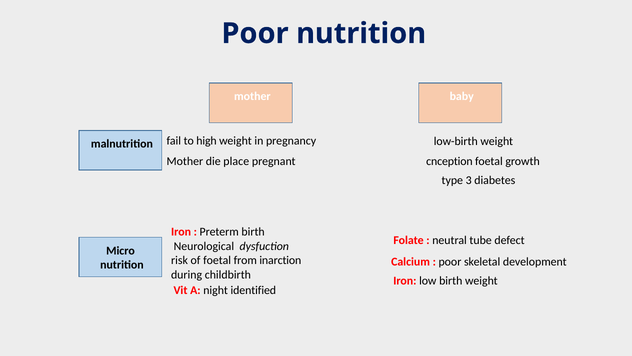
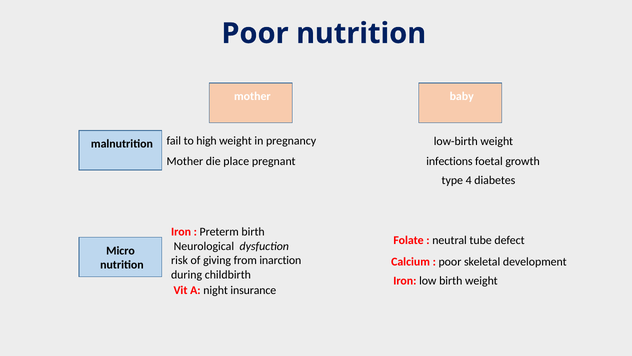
cnception: cnception -> infections (449, 161)
3: 3 -> 4 (469, 180)
of foetal: foetal -> giving (217, 260)
identified: identified -> insurance (253, 290)
